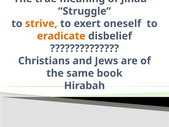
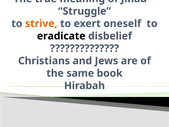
eradicate colour: orange -> black (61, 36)
